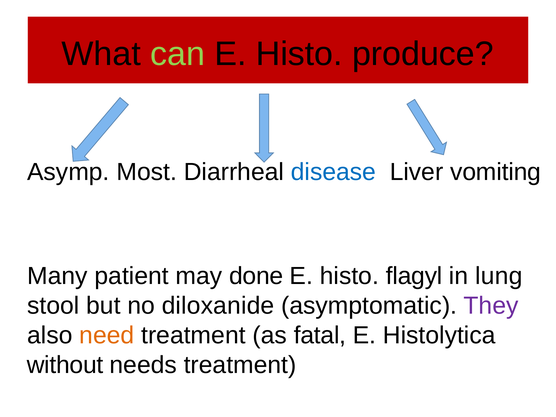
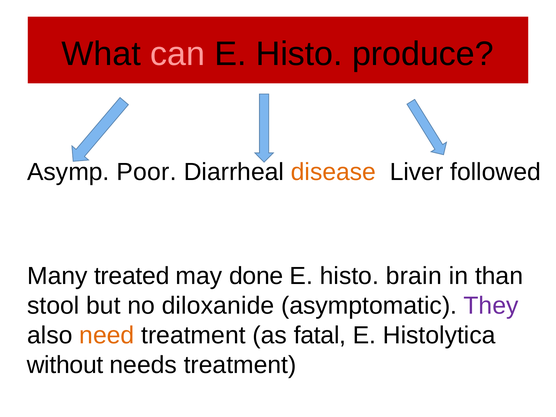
can colour: light green -> pink (178, 54)
Most: Most -> Poor (147, 172)
disease colour: blue -> orange (333, 172)
vomiting: vomiting -> followed (496, 172)
patient: patient -> treated (132, 276)
flagyl: flagyl -> brain (414, 276)
lung: lung -> than (499, 276)
